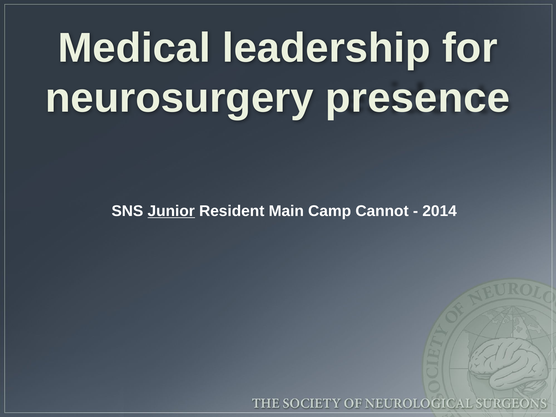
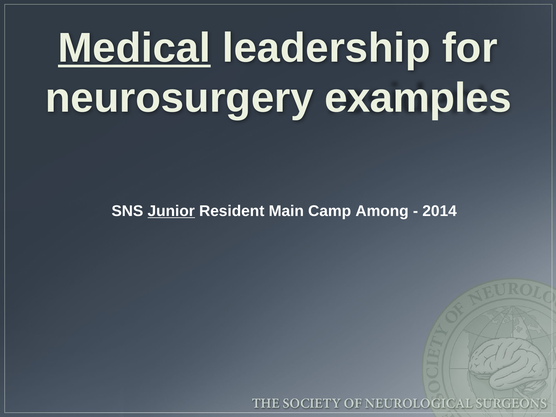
Medical underline: none -> present (134, 48)
presence: presence -> examples (418, 98)
Cannot: Cannot -> Among (382, 211)
